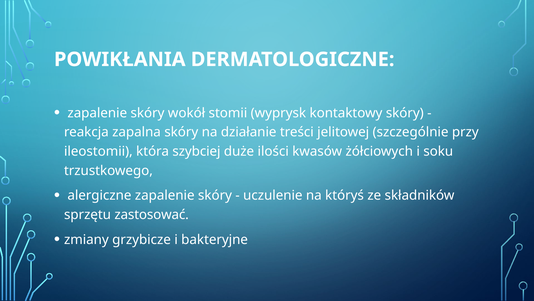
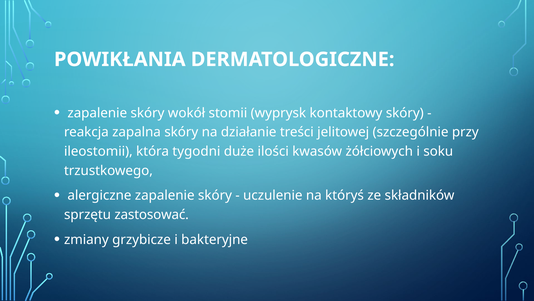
szybciej: szybciej -> tygodni (196, 151)
